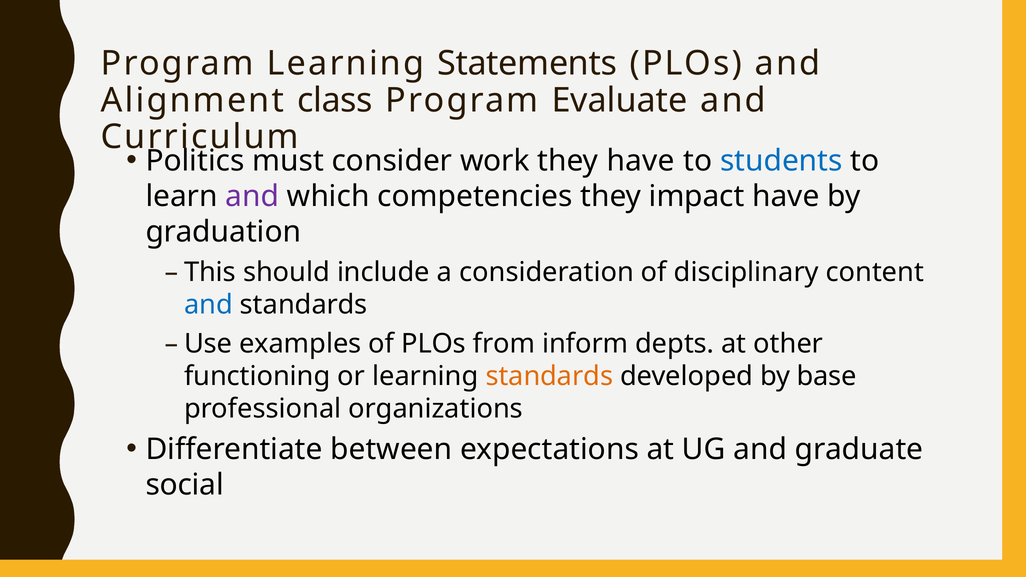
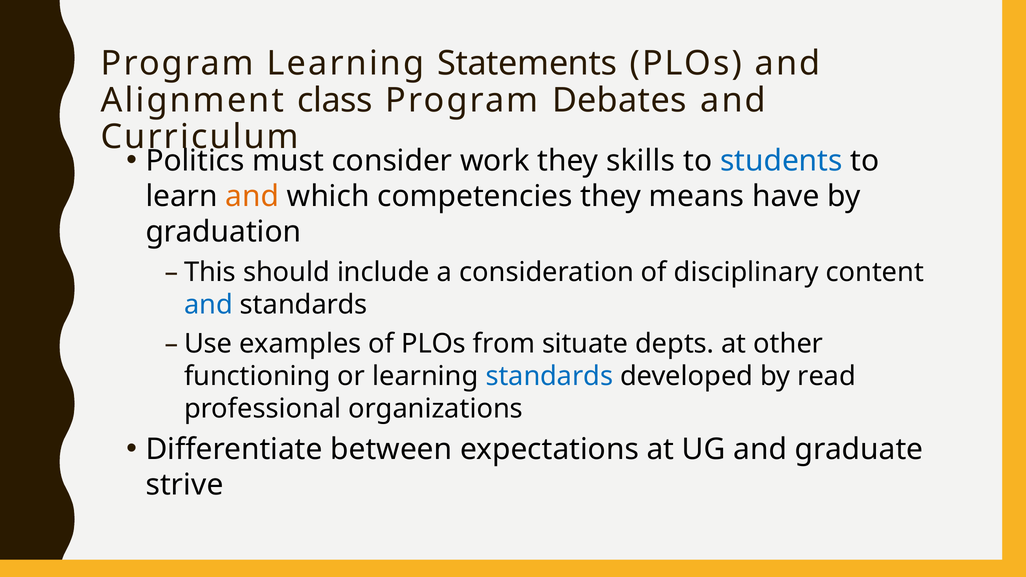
Evaluate: Evaluate -> Debates (619, 100)
they have: have -> skills (641, 161)
and colour: purple -> orange (252, 196)
impact: impact -> means (697, 196)
inform: inform -> situate (585, 344)
standards colour: orange -> blue (549, 376)
base: base -> read (827, 376)
social: social -> strive (185, 485)
